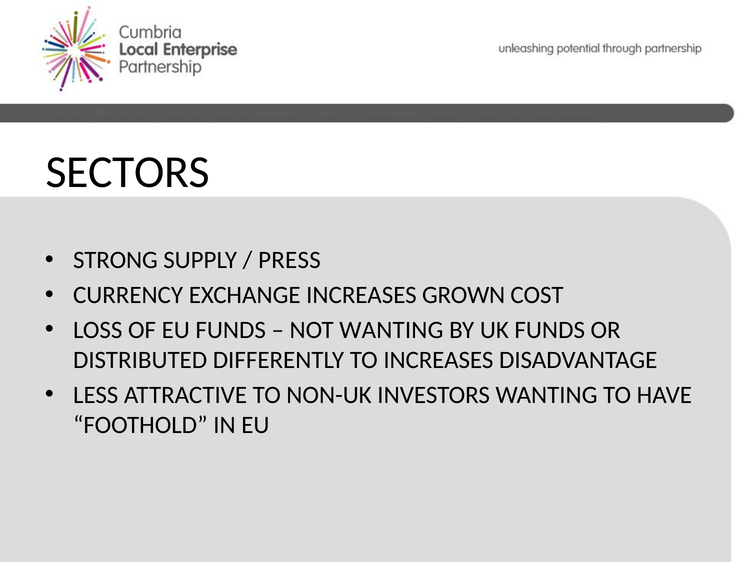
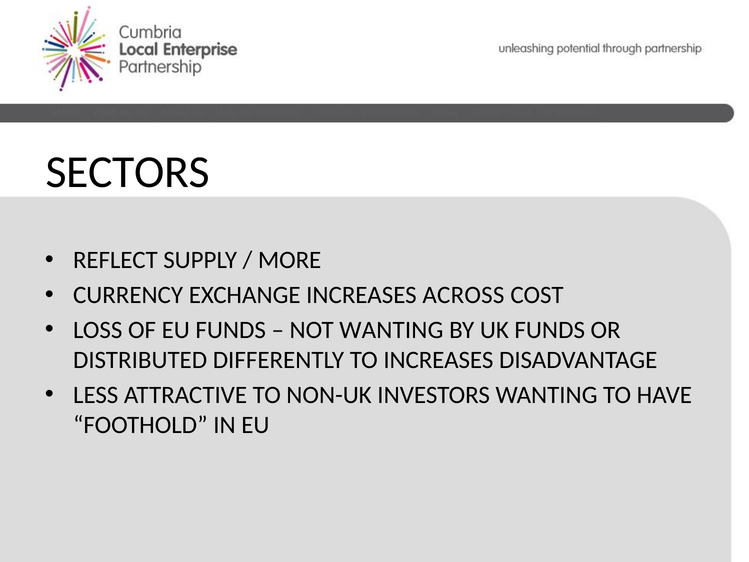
STRONG: STRONG -> REFLECT (115, 260)
PRESS: PRESS -> MORE (290, 260)
GROWN: GROWN -> ACROSS (463, 295)
